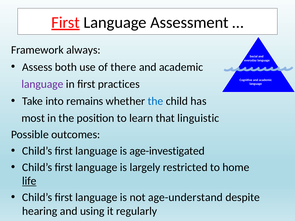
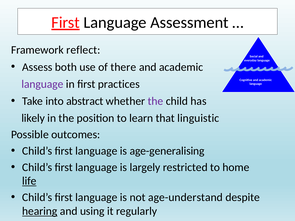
always: always -> reflect (83, 50)
remains: remains -> abstract (85, 101)
the colour: blue -> purple (155, 101)
most: most -> likely (33, 118)
age-investigated: age-investigated -> age-generalising (167, 151)
hearing underline: none -> present (40, 211)
